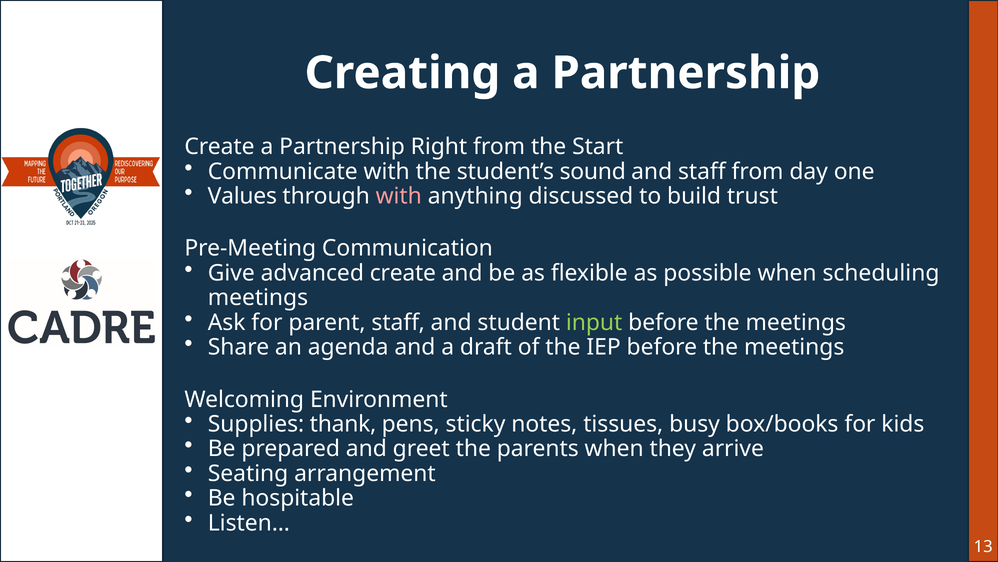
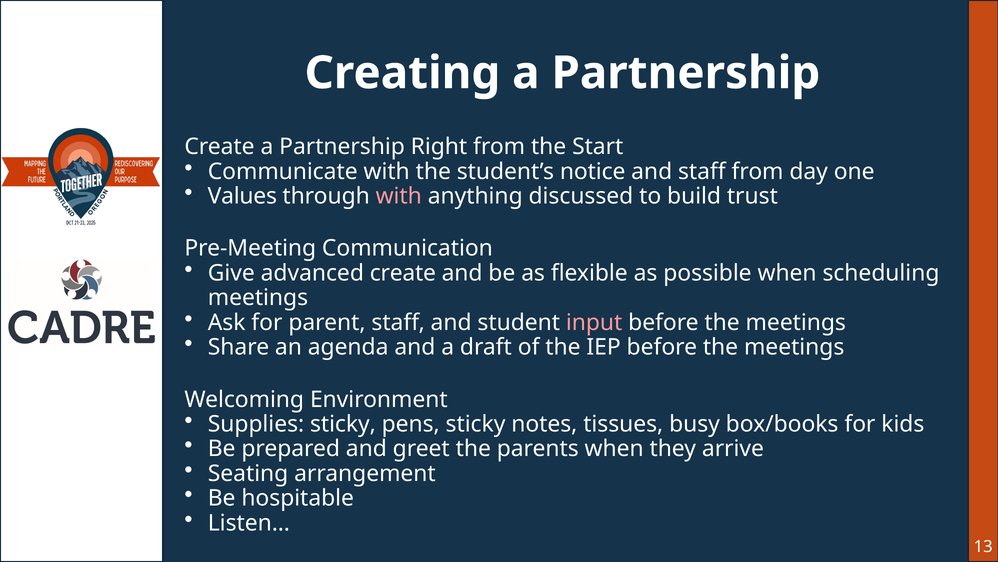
sound: sound -> notice (593, 171)
input colour: light green -> pink (594, 322)
Supplies thank: thank -> sticky (343, 424)
